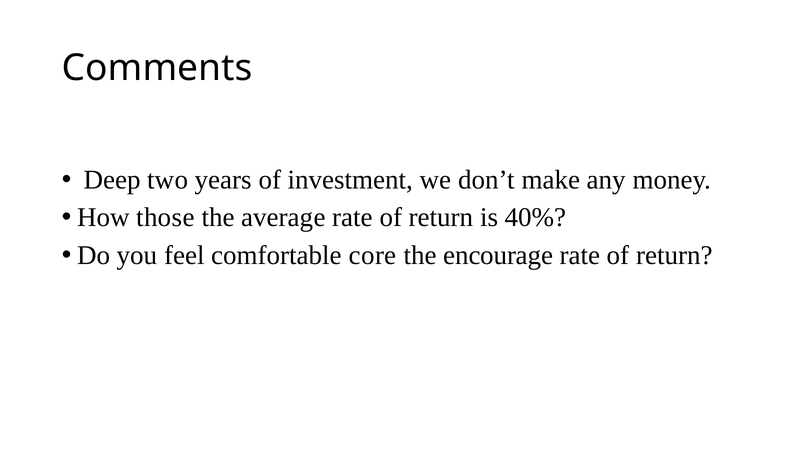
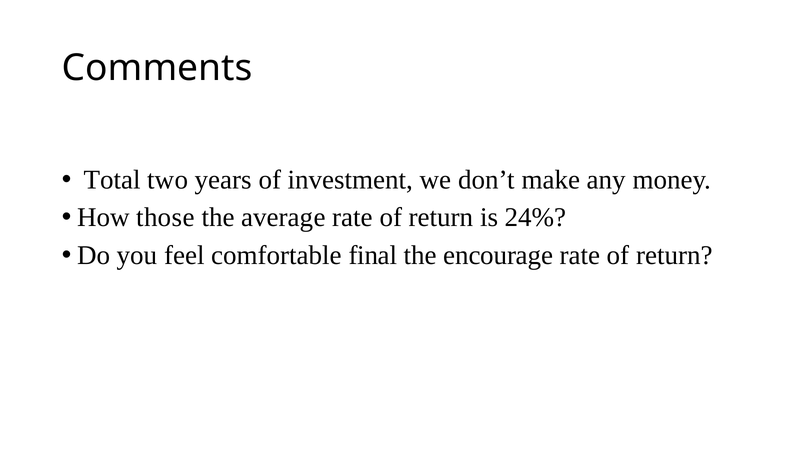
Deep: Deep -> Total (112, 180)
40%: 40% -> 24% (536, 218)
core: core -> final (373, 255)
